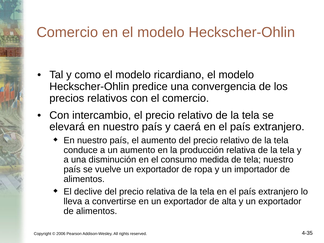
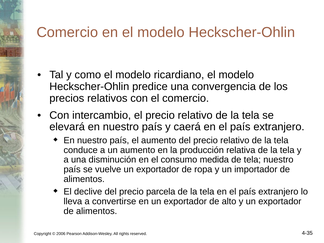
precio relativa: relativa -> parcela (161, 192)
alta: alta -> alto (229, 201)
